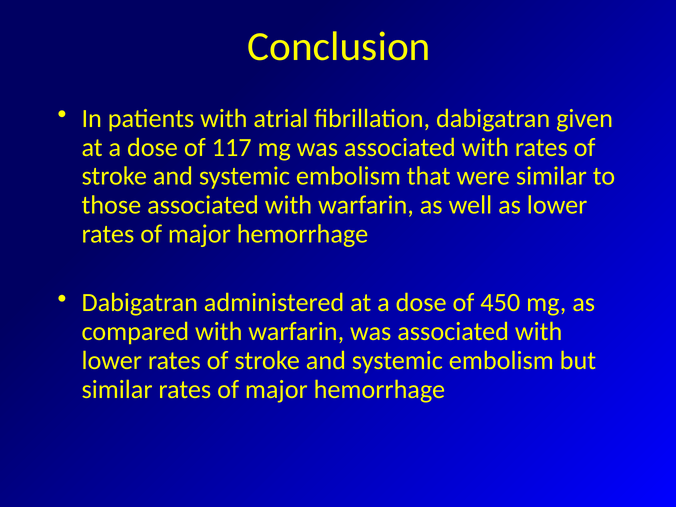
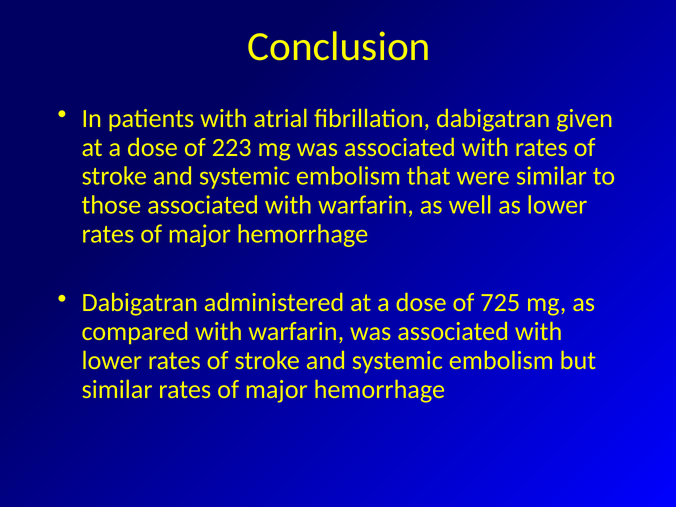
117: 117 -> 223 (232, 147)
450: 450 -> 725 (500, 303)
